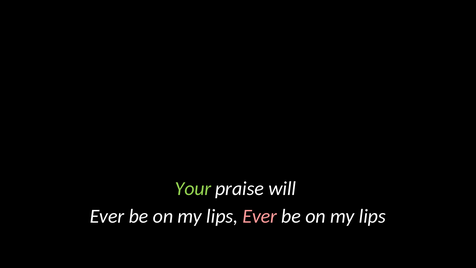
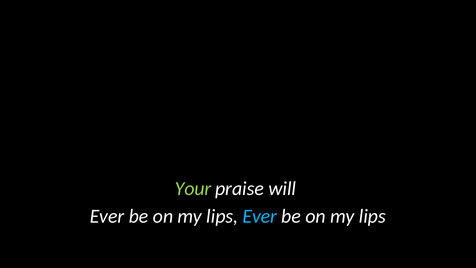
Ever colour: pink -> light blue (260, 216)
